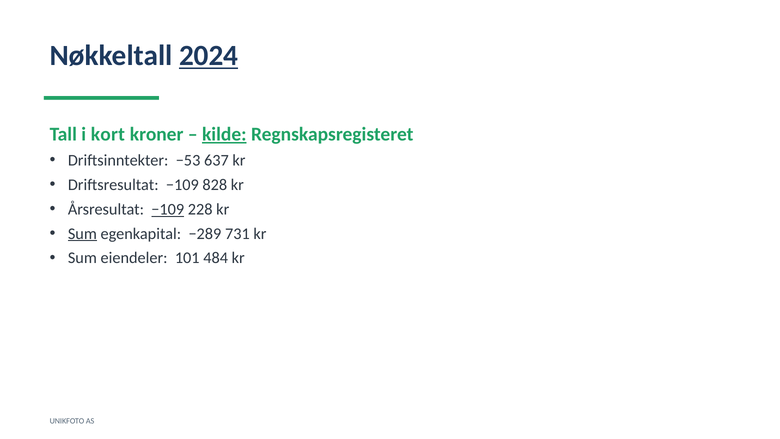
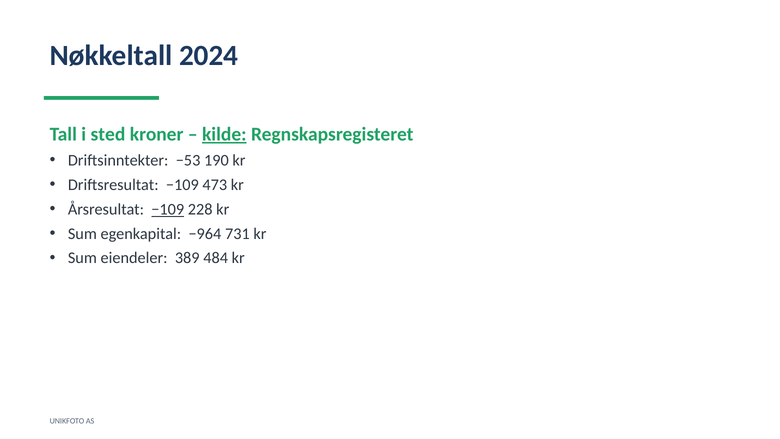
2024 underline: present -> none (209, 56)
kort: kort -> sted (108, 134)
637: 637 -> 190 (216, 160)
828: 828 -> 473 (215, 185)
Sum underline: present -> none (82, 234)
−289: −289 -> −964 (205, 234)
101: 101 -> 389 (187, 258)
